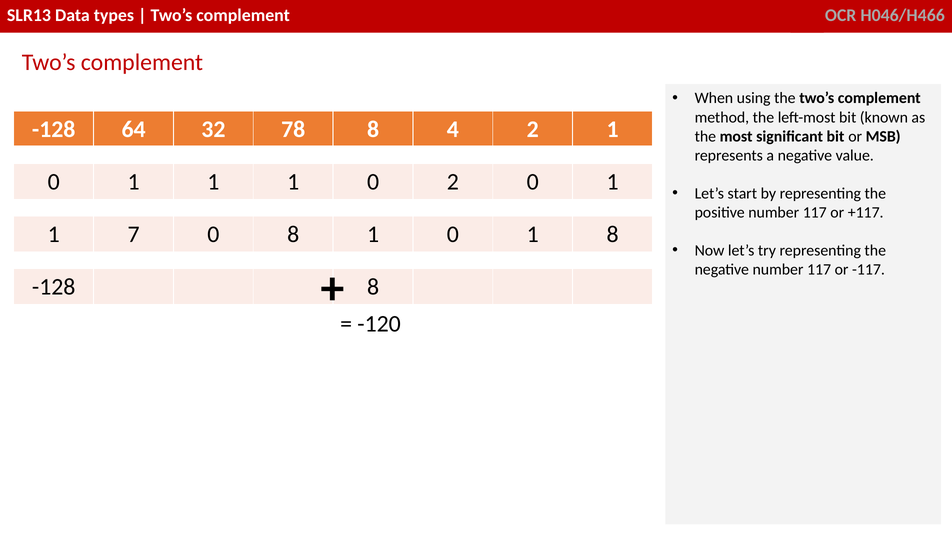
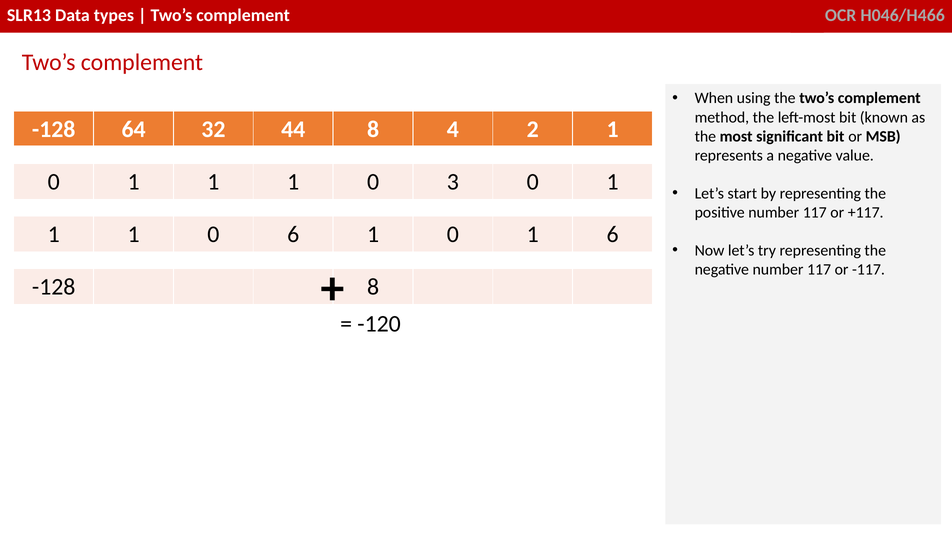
78: 78 -> 44 (293, 129)
0 2: 2 -> 3 (453, 182)
7: 7 -> 1 (134, 234)
0 8: 8 -> 6 (293, 234)
1 8: 8 -> 6 (613, 234)
